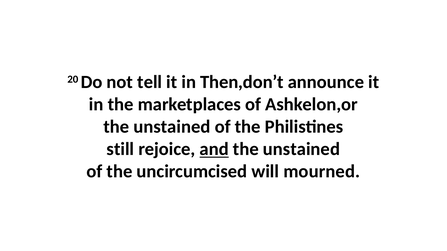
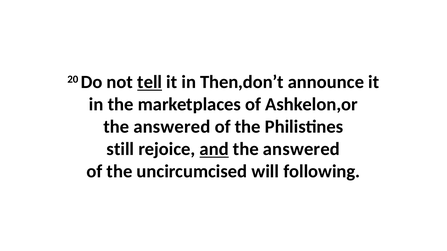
tell underline: none -> present (150, 82)
unstained: unstained -> answered (172, 127)
unstained: unstained -> answered (301, 149)
mourned: mourned -> following (322, 172)
